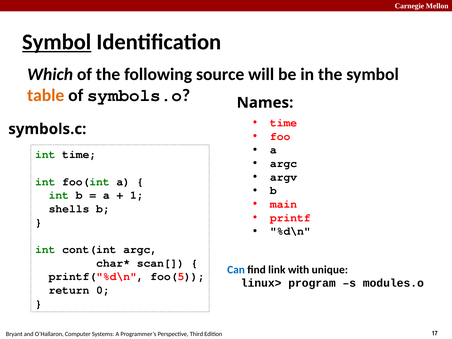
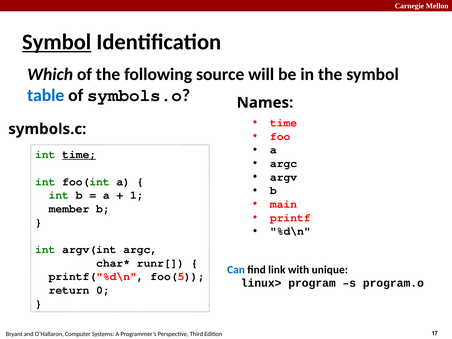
table colour: orange -> blue (46, 95)
time underline: none -> present (79, 155)
shells: shells -> member (69, 209)
cont(int: cont(int -> argv(int (89, 249)
scan[: scan[ -> runr[ (161, 263)
modules.o: modules.o -> program.o (393, 283)
